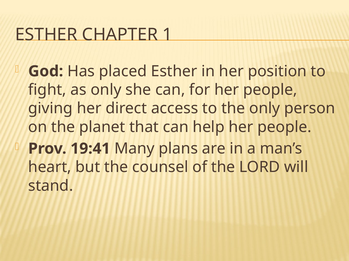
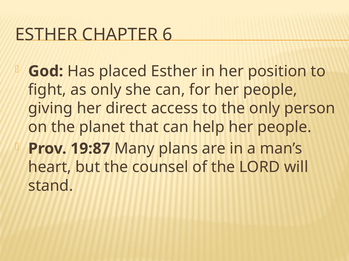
1: 1 -> 6 (167, 35)
19:41: 19:41 -> 19:87 (90, 149)
